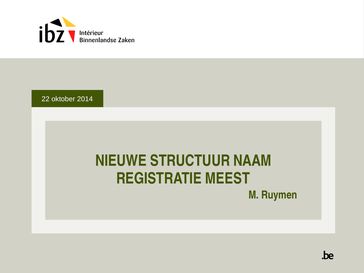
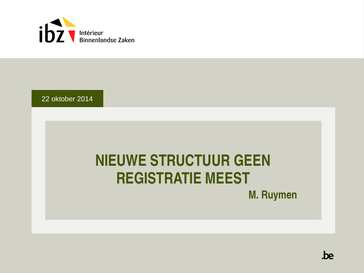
NAAM: NAAM -> GEEN (252, 161)
